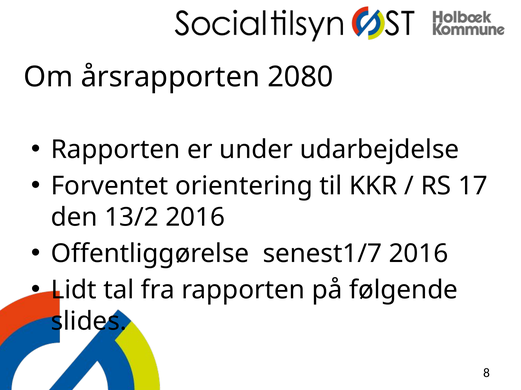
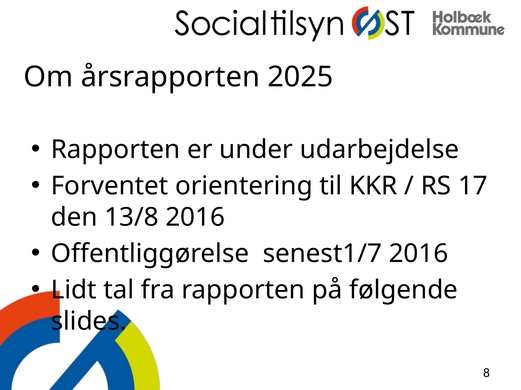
2080: 2080 -> 2025 (300, 77)
13/2: 13/2 -> 13/8 (131, 218)
